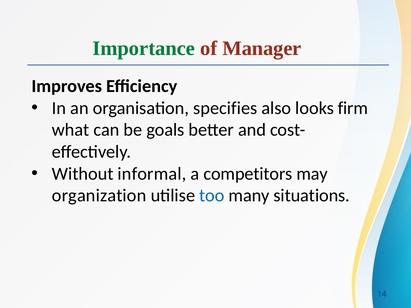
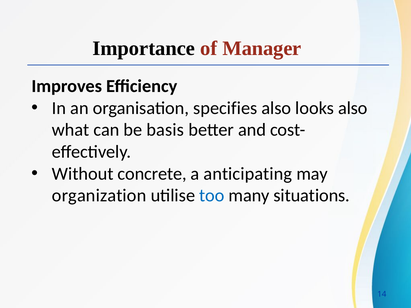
Importance colour: green -> black (144, 48)
looks firm: firm -> also (353, 108)
goals: goals -> basis (165, 130)
informal: informal -> concrete (152, 174)
competitors: competitors -> anticipating (248, 174)
